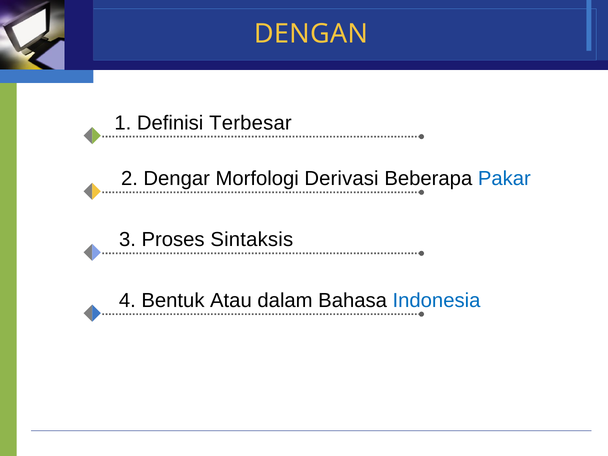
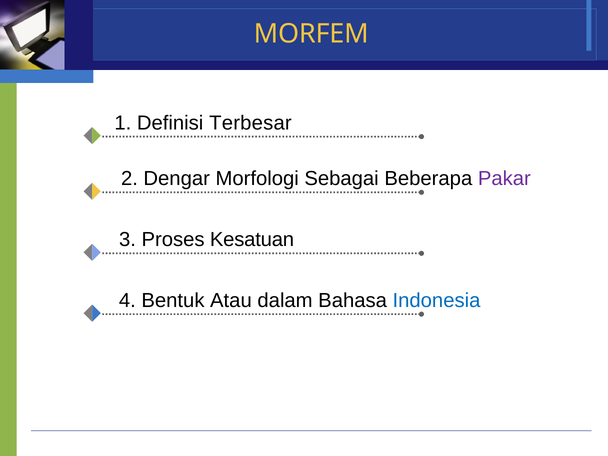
DENGAN: DENGAN -> MORFEM (311, 34)
Derivasi: Derivasi -> Sebagai (342, 179)
Pakar colour: blue -> purple (504, 179)
Sintaksis: Sintaksis -> Kesatuan (252, 239)
